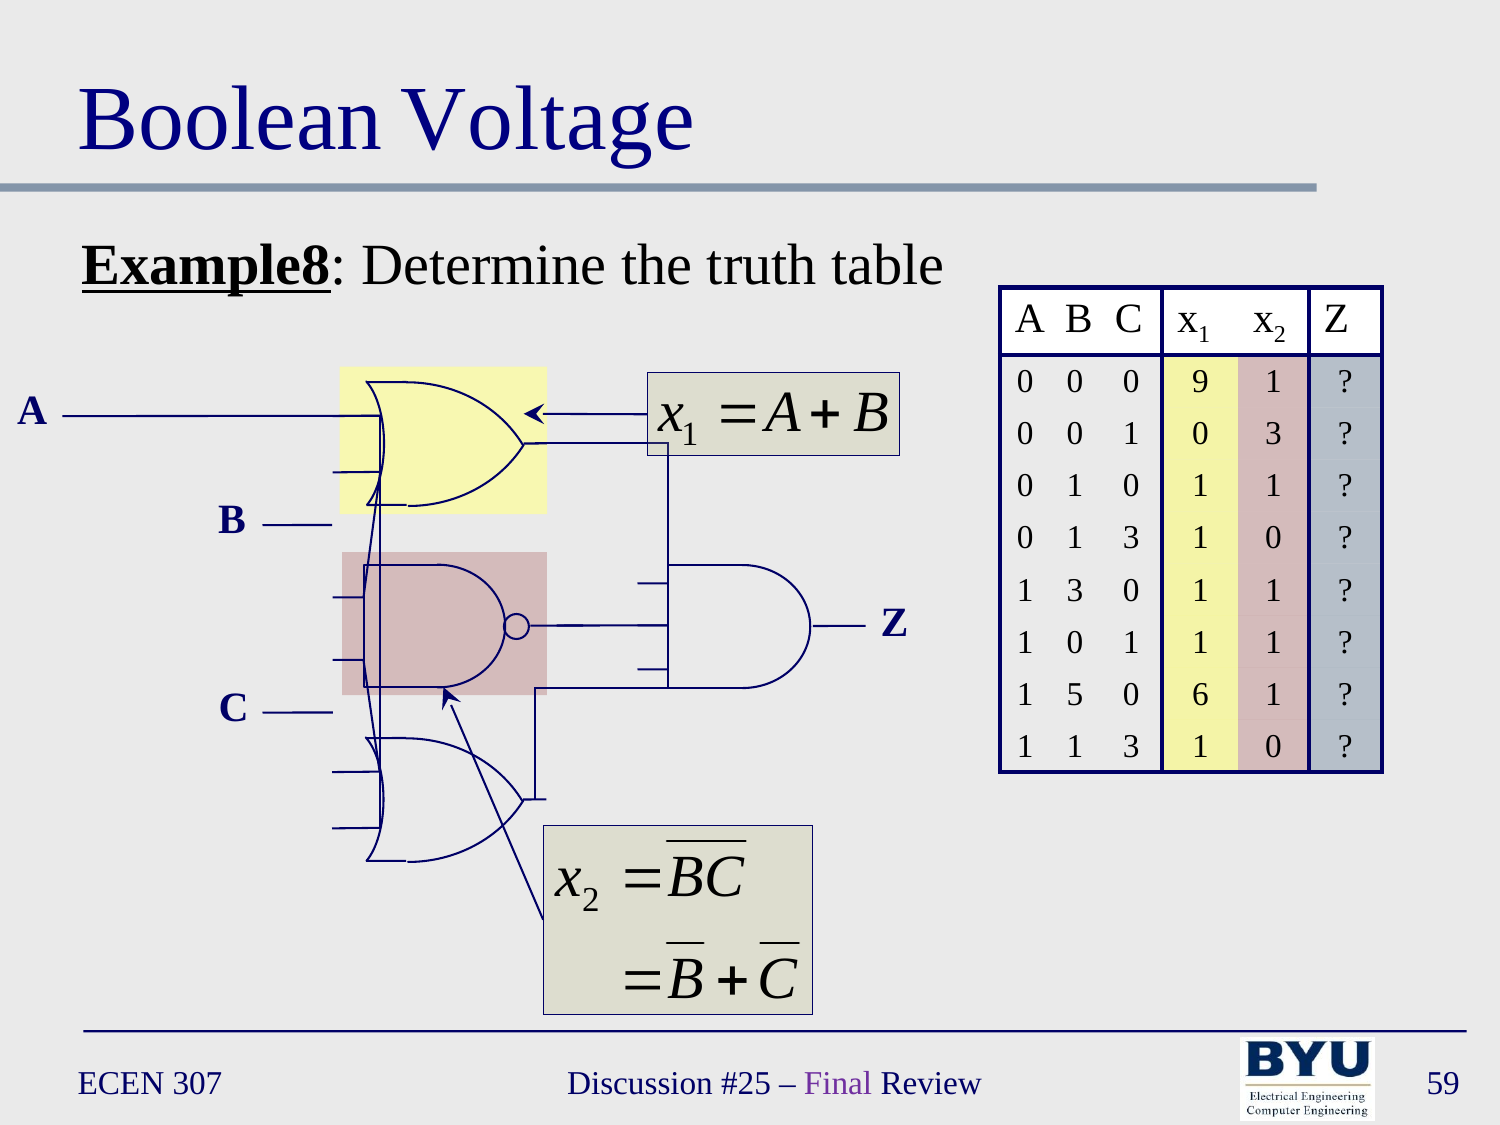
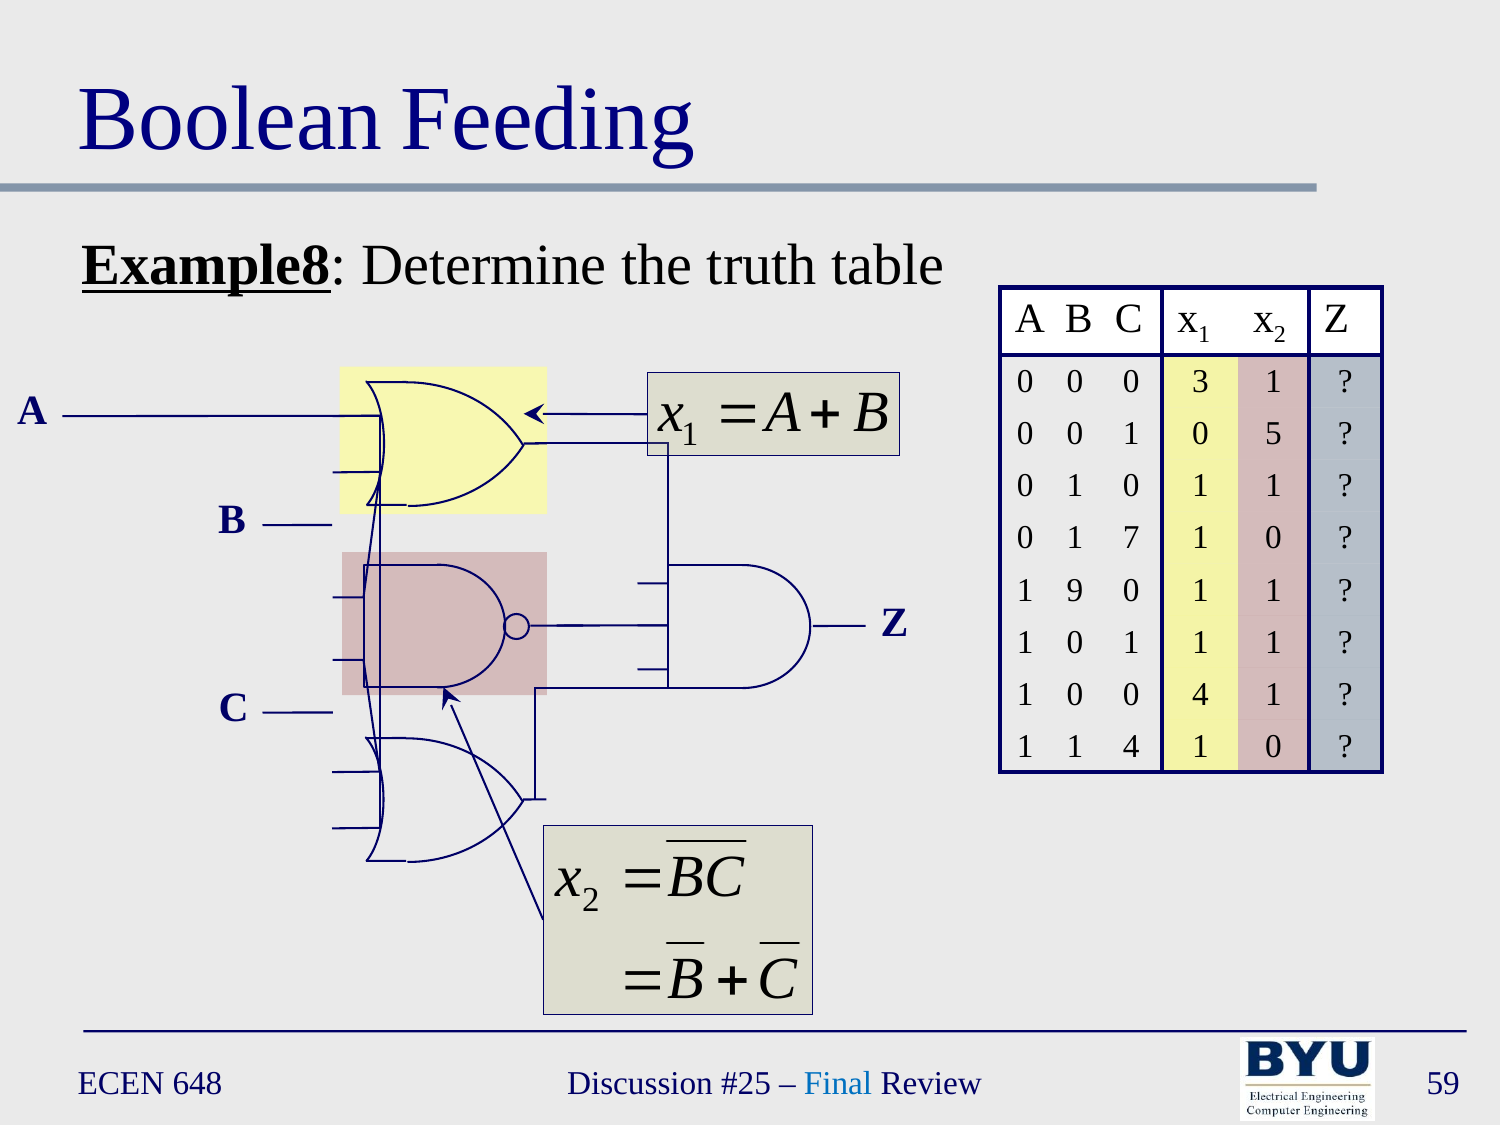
Voltage: Voltage -> Feeding (548, 119)
9: 9 -> 3 (1200, 382)
0 3: 3 -> 5 (1274, 434)
0 1 3: 3 -> 7 (1131, 538)
3: 3 -> 9 (1075, 590)
5: 5 -> 0 (1075, 694)
0 6: 6 -> 4 (1200, 694)
1 1 3: 3 -> 4 (1131, 746)
307: 307 -> 648 (197, 1084)
Final colour: purple -> blue (838, 1084)
